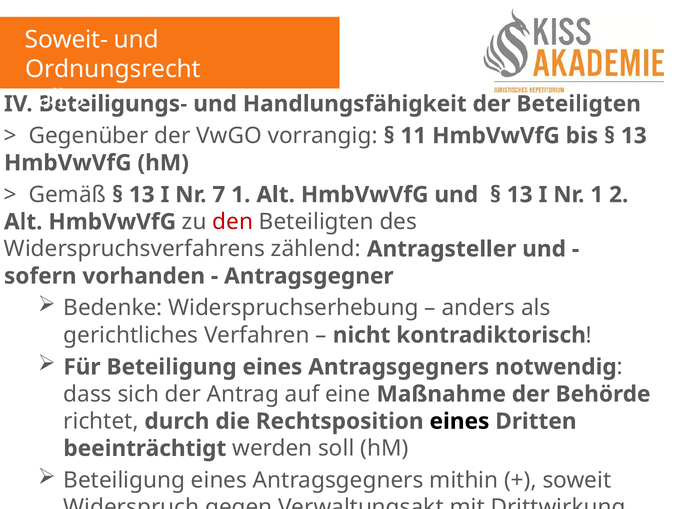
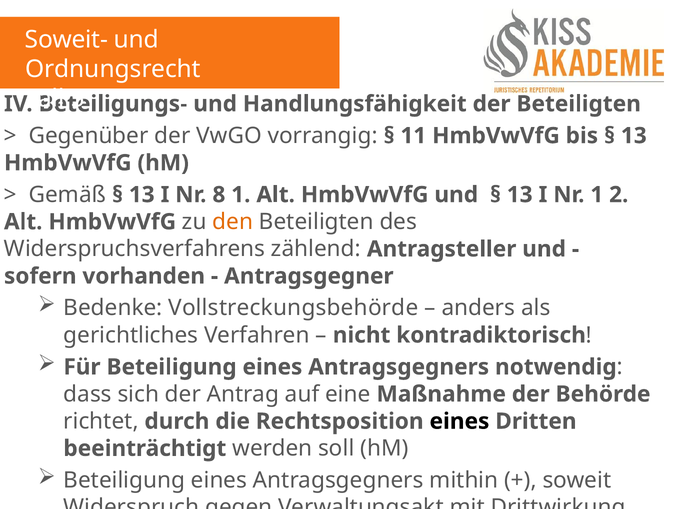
7: 7 -> 8 (219, 195)
den colour: red -> orange (233, 222)
Widerspruchserhebung: Widerspruchserhebung -> Vollstreckungsbehörde (293, 308)
